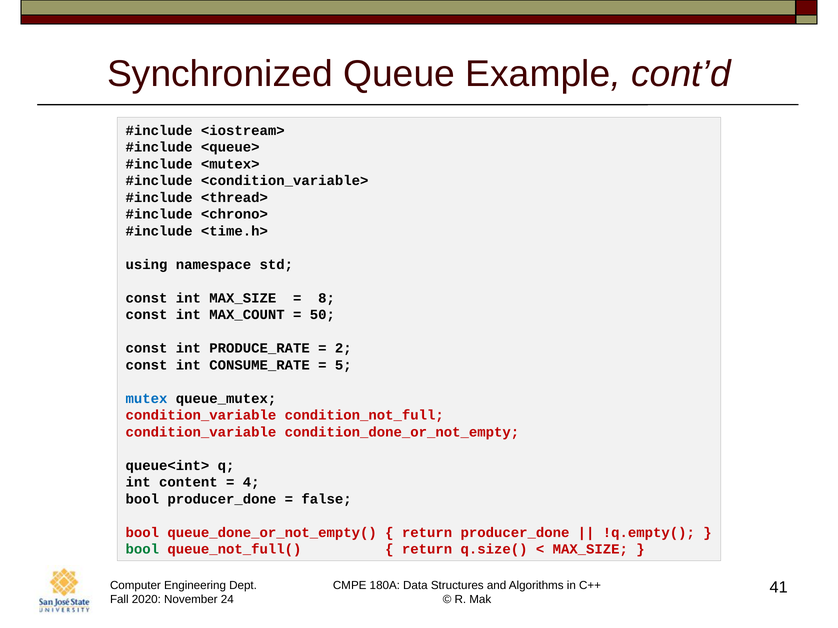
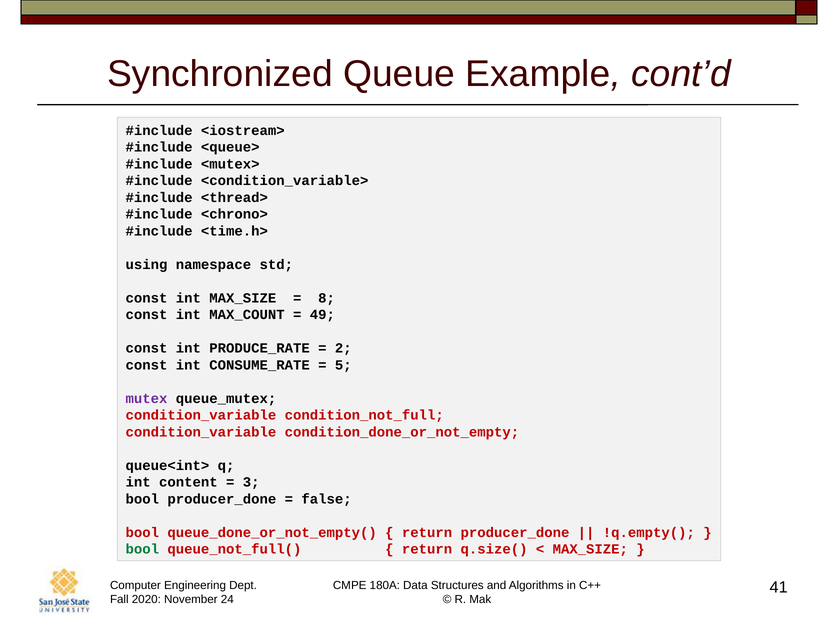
50: 50 -> 49 (322, 315)
mutex colour: blue -> purple (147, 399)
4: 4 -> 3 (251, 483)
